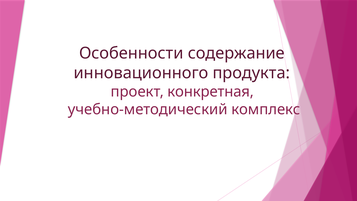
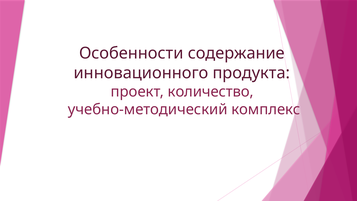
конкретная: конкретная -> количество (211, 92)
